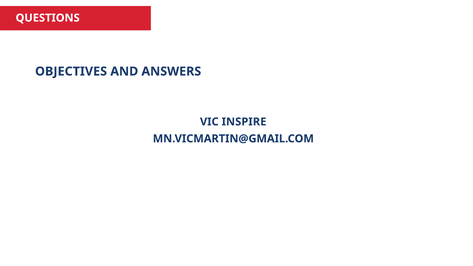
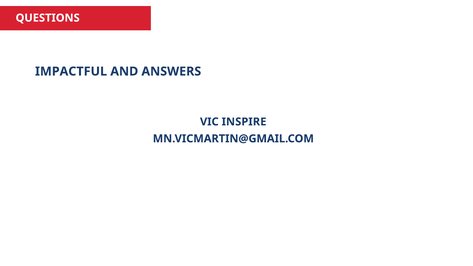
OBJECTIVES: OBJECTIVES -> IMPACTFUL (71, 71)
